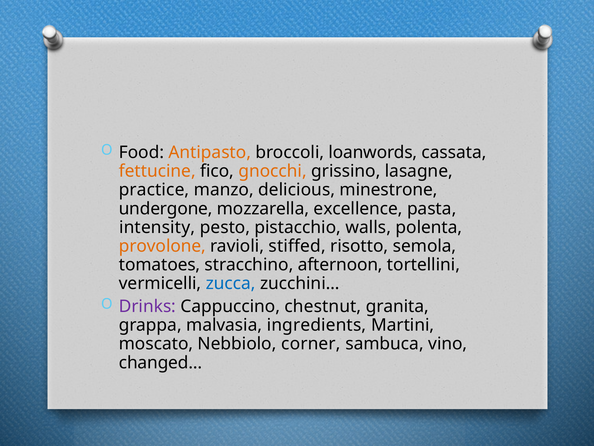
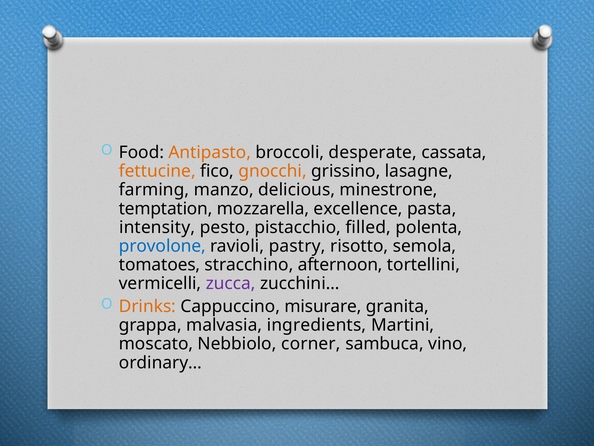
loanwords: loanwords -> desperate (373, 152)
practice: practice -> farming (154, 190)
undergone: undergone -> temptation (166, 208)
walls: walls -> filled (368, 227)
provolone colour: orange -> blue (162, 246)
stiffed: stiffed -> pastry (297, 246)
zucca colour: blue -> purple (231, 283)
Drinks colour: purple -> orange (147, 306)
chestnut: chestnut -> misurare (323, 306)
changed…: changed… -> ordinary… (160, 362)
